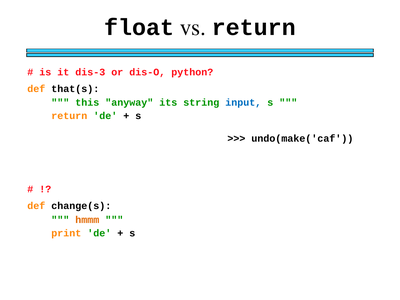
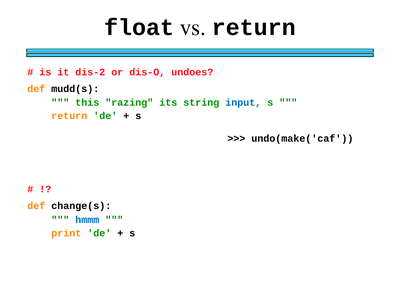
dis-3: dis-3 -> dis-2 (90, 72)
python: python -> undoes (192, 72)
that(s: that(s -> mudd(s (75, 89)
anyway: anyway -> razing (129, 102)
hmmm colour: orange -> blue (87, 220)
